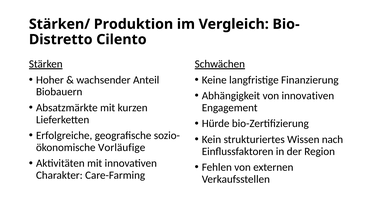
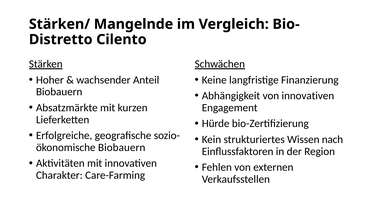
Produktion: Produktion -> Mangelnde (133, 24)
Vorläufige: Vorläufige -> Biobauern (122, 148)
